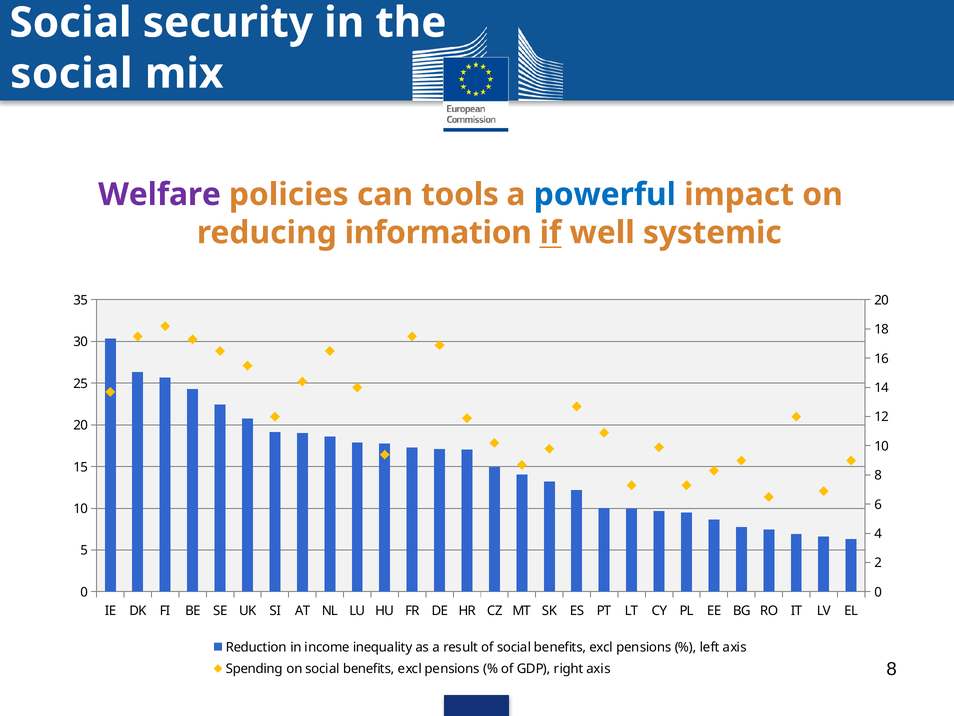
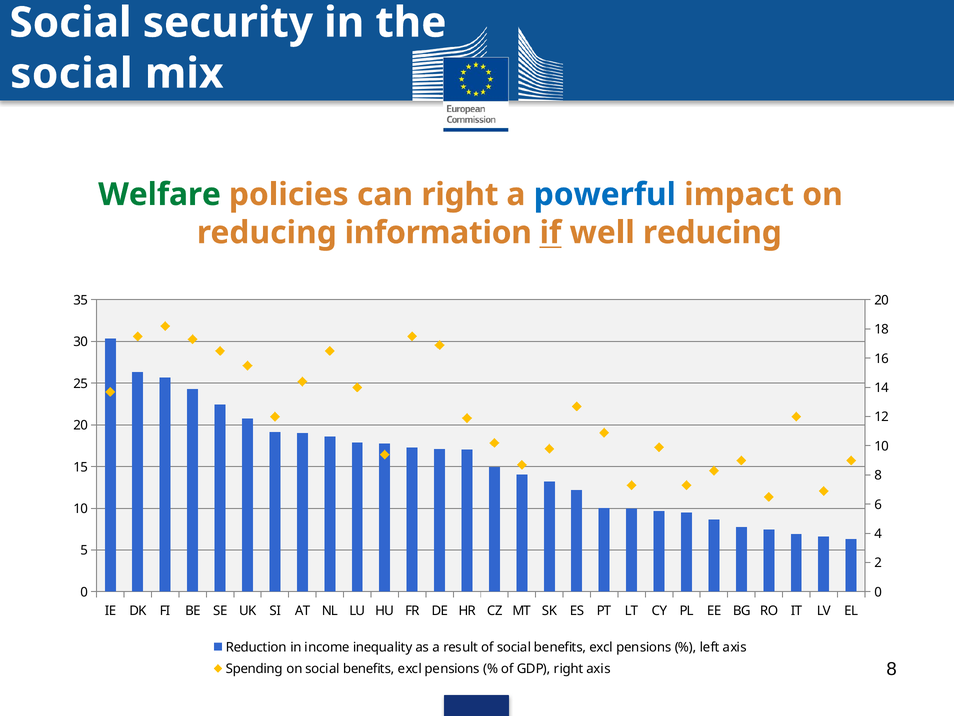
Welfare colour: purple -> green (160, 194)
can tools: tools -> right (460, 194)
well systemic: systemic -> reducing (712, 233)
